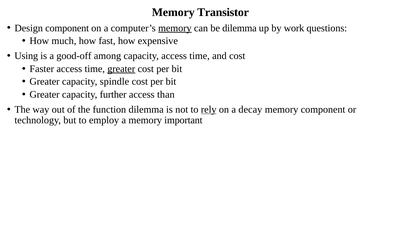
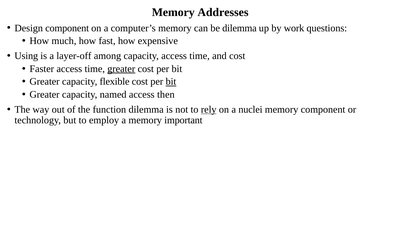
Transistor: Transistor -> Addresses (223, 12)
memory underline: present -> none (175, 28)
good-off: good-off -> layer-off (74, 56)
spindle: spindle -> flexible (115, 82)
bit underline: none -> present (171, 82)
further: further -> named (113, 95)
than: than -> then (166, 95)
decay: decay -> nuclei (250, 110)
